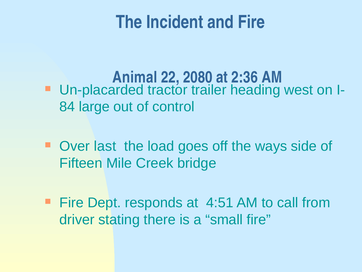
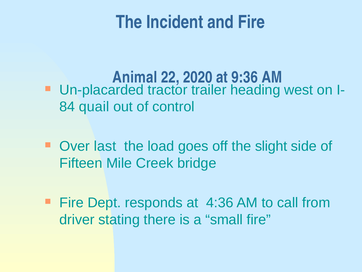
2080: 2080 -> 2020 (198, 77)
2:36: 2:36 -> 9:36 (245, 77)
large: large -> quail (94, 107)
ways: ways -> slight (271, 146)
4:51: 4:51 -> 4:36 (220, 202)
